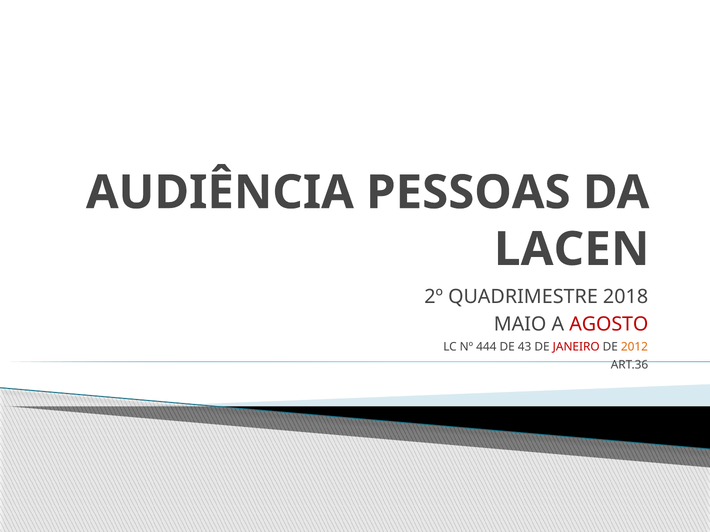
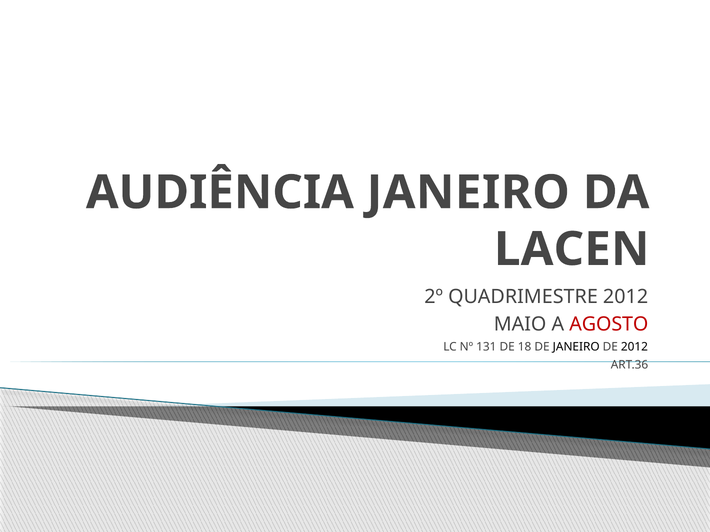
AUDIÊNCIA PESSOAS: PESSOAS -> JANEIRO (468, 193)
QUADRIMESTRE 2018: 2018 -> 2012 (626, 297)
444: 444 -> 131 (486, 347)
43: 43 -> 18 (525, 347)
JANEIRO colour: red -> black (576, 347)
2012 colour: orange -> black (634, 347)
